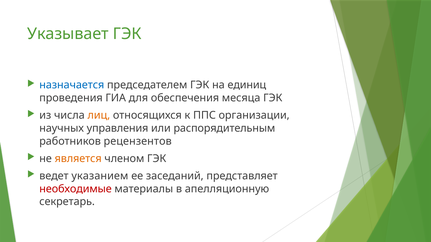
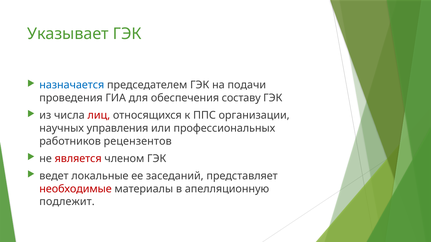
единиц: единиц -> подачи (247, 85)
месяца: месяца -> составу (241, 98)
лиц colour: orange -> red (99, 116)
распорядительным: распорядительным -> профессиональных (224, 129)
является colour: orange -> red (78, 159)
указанием: указанием -> локальные (100, 176)
секретарь: секретарь -> подлежит (67, 202)
